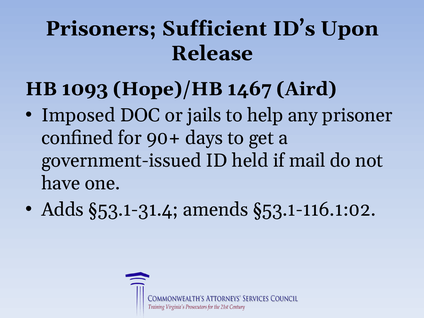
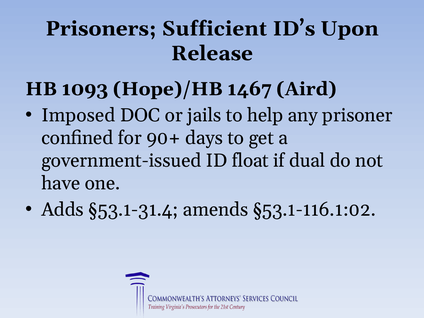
held: held -> float (250, 161)
mail: mail -> dual (307, 161)
